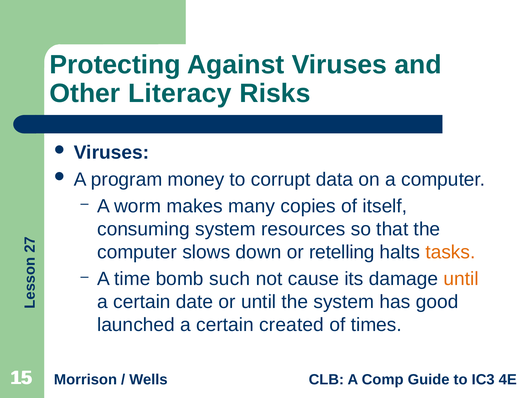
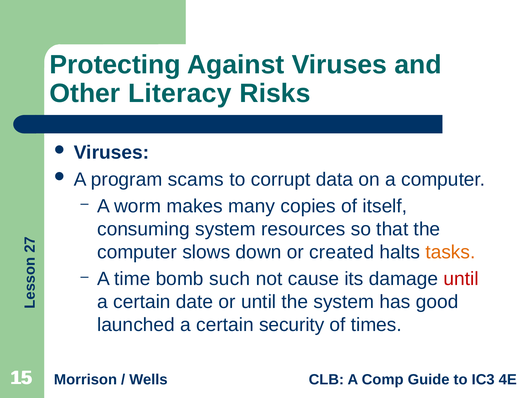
money: money -> scams (196, 180)
retelling: retelling -> created (342, 252)
until colour: orange -> red (461, 279)
created: created -> security (292, 325)
